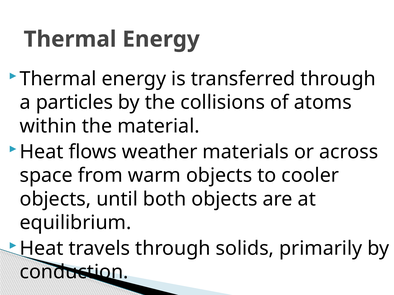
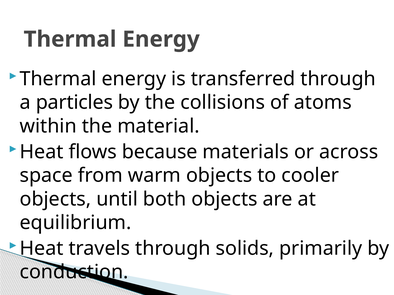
weather: weather -> because (160, 152)
